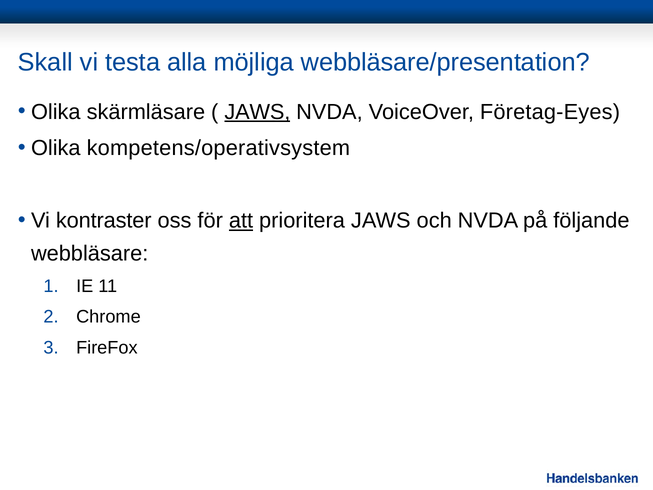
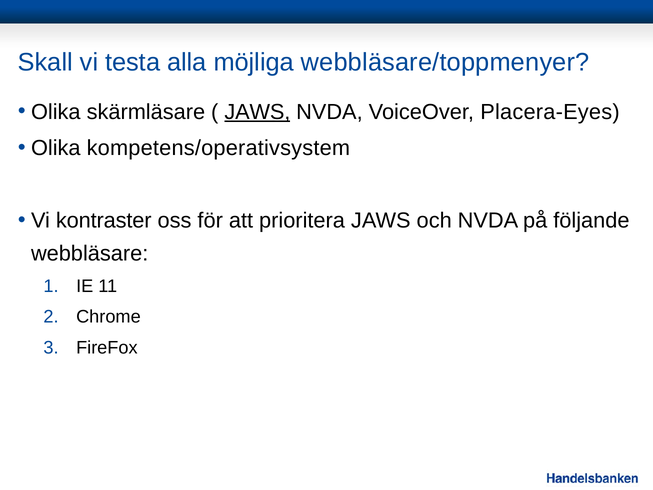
webbläsare/presentation: webbläsare/presentation -> webbläsare/toppmenyer (445, 62)
Företag-Eyes: Företag-Eyes -> Placera-Eyes (550, 112)
att underline: present -> none (241, 221)
